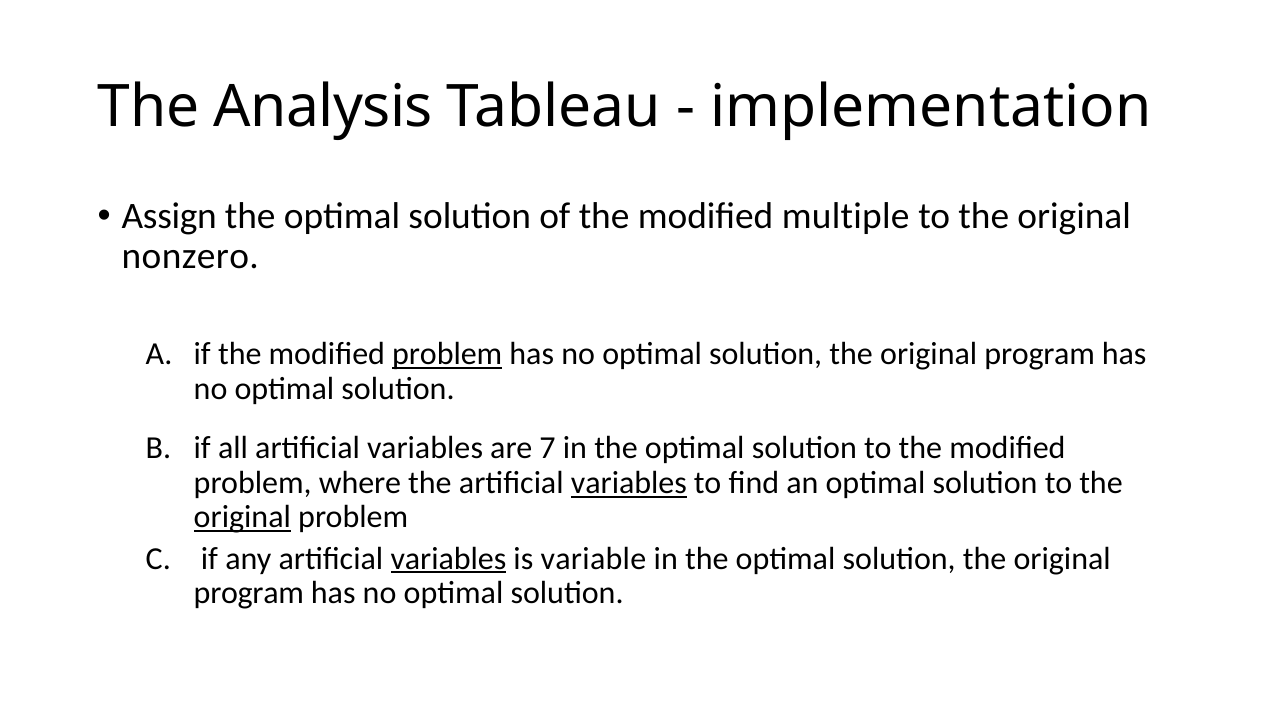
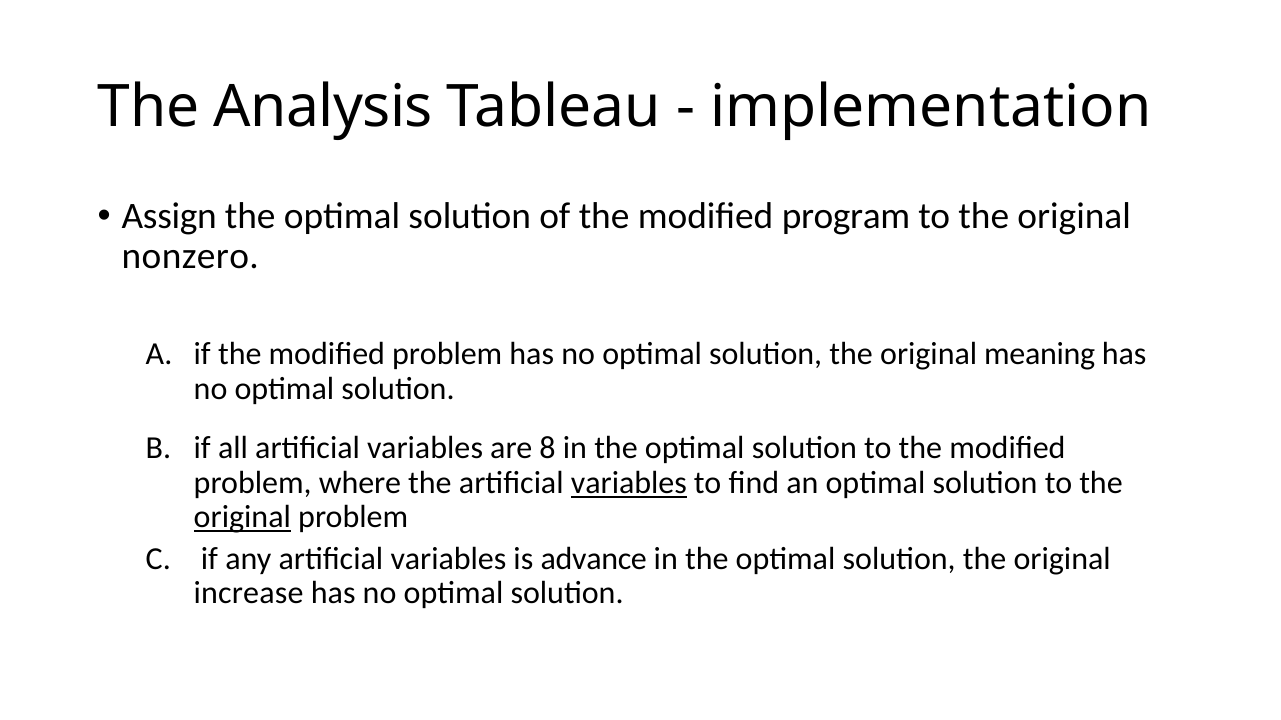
multiple: multiple -> program (846, 217)
problem underline: present -> none (447, 355)
program: program -> meaning (1040, 355)
7: 7 -> 8 (548, 449)
variables underline: present -> none (448, 559)
variable: variable -> advance (594, 559)
program: program -> increase (249, 594)
